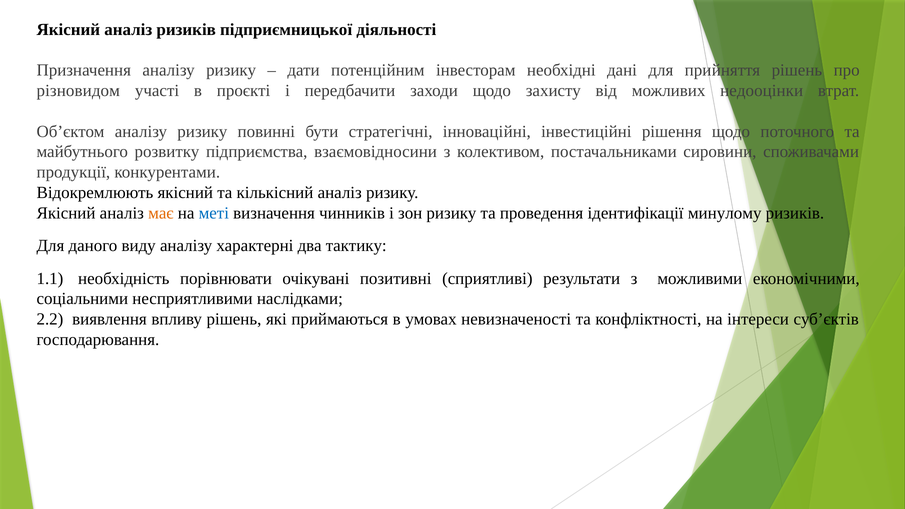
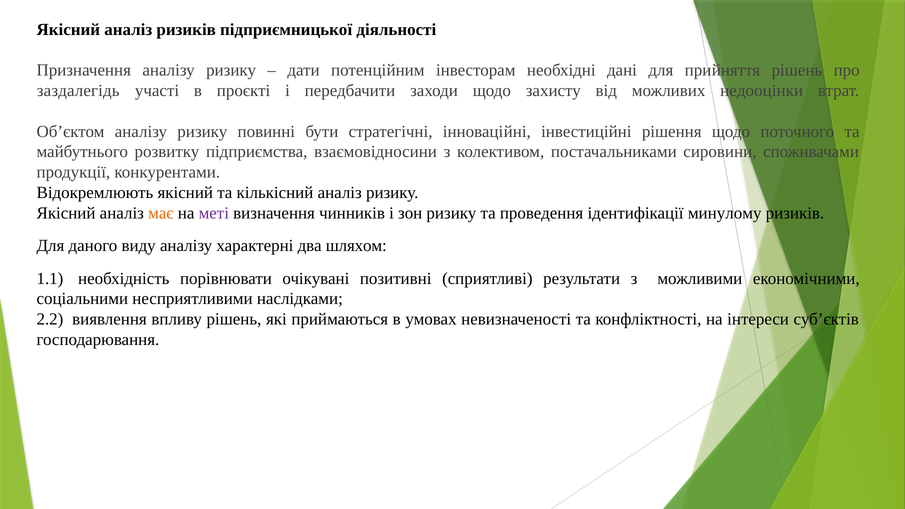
різновидом: різновидом -> заздалегідь (78, 91)
меті colour: blue -> purple (214, 213)
тактику: тактику -> шляхом (356, 246)
